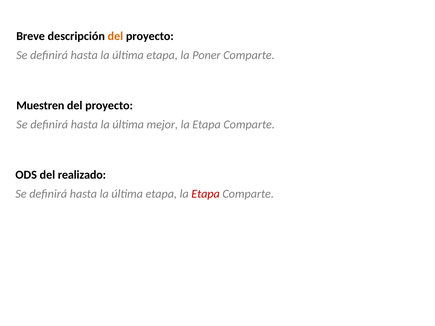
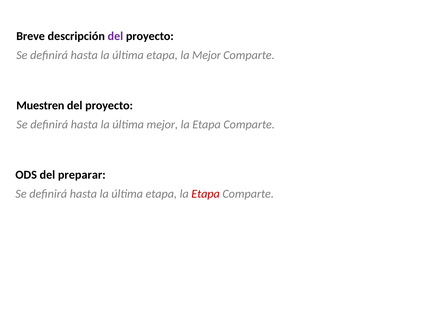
del colour: orange -> purple (115, 36)
la Poner: Poner -> Mejor (206, 55)
realizado: realizado -> preparar (82, 175)
